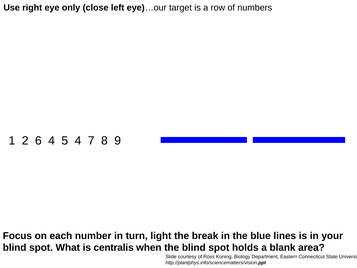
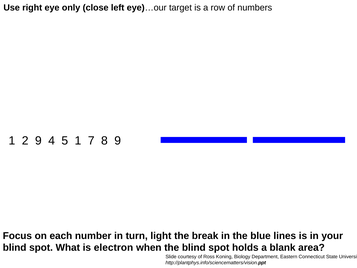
2 6: 6 -> 9 (38, 141)
5 4: 4 -> 1 (78, 141)
centralis: centralis -> electron (114, 247)
